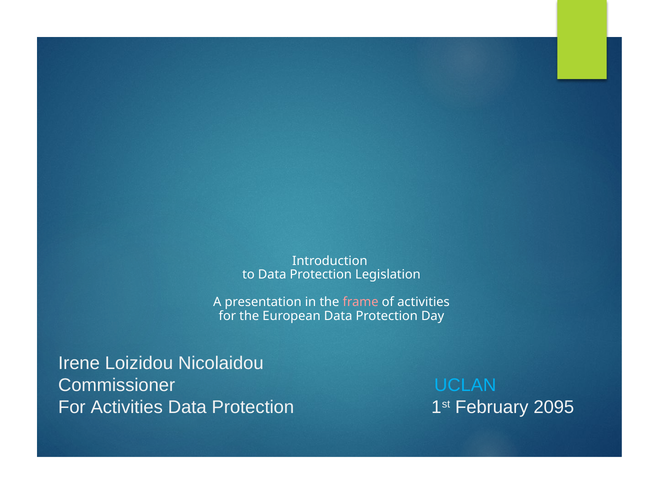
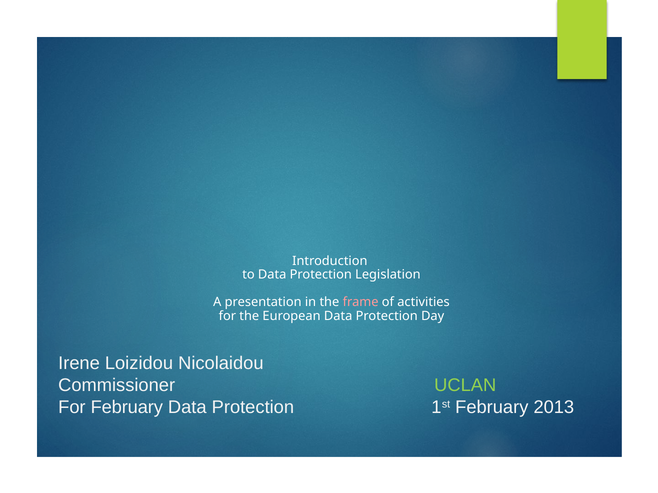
UCLAN colour: light blue -> light green (465, 386)
For Activities: Activities -> February (127, 408)
2095: 2095 -> 2013 (554, 408)
